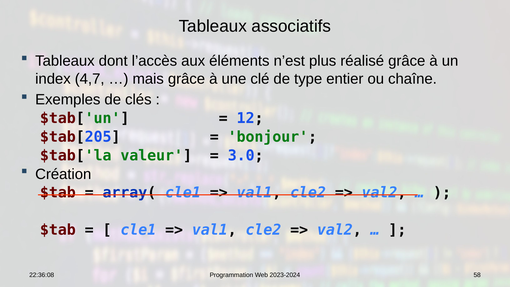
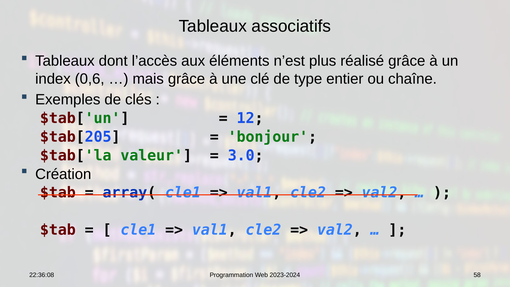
4,7: 4,7 -> 0,6 (90, 79)
